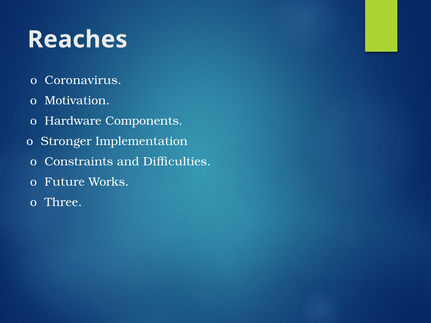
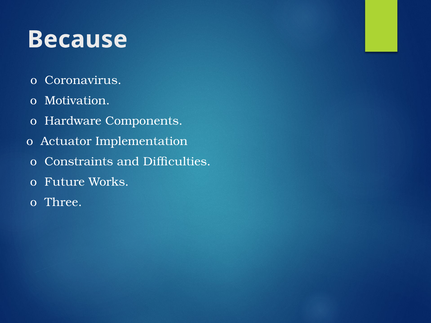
Reaches: Reaches -> Because (77, 40)
Stronger: Stronger -> Actuator (66, 141)
